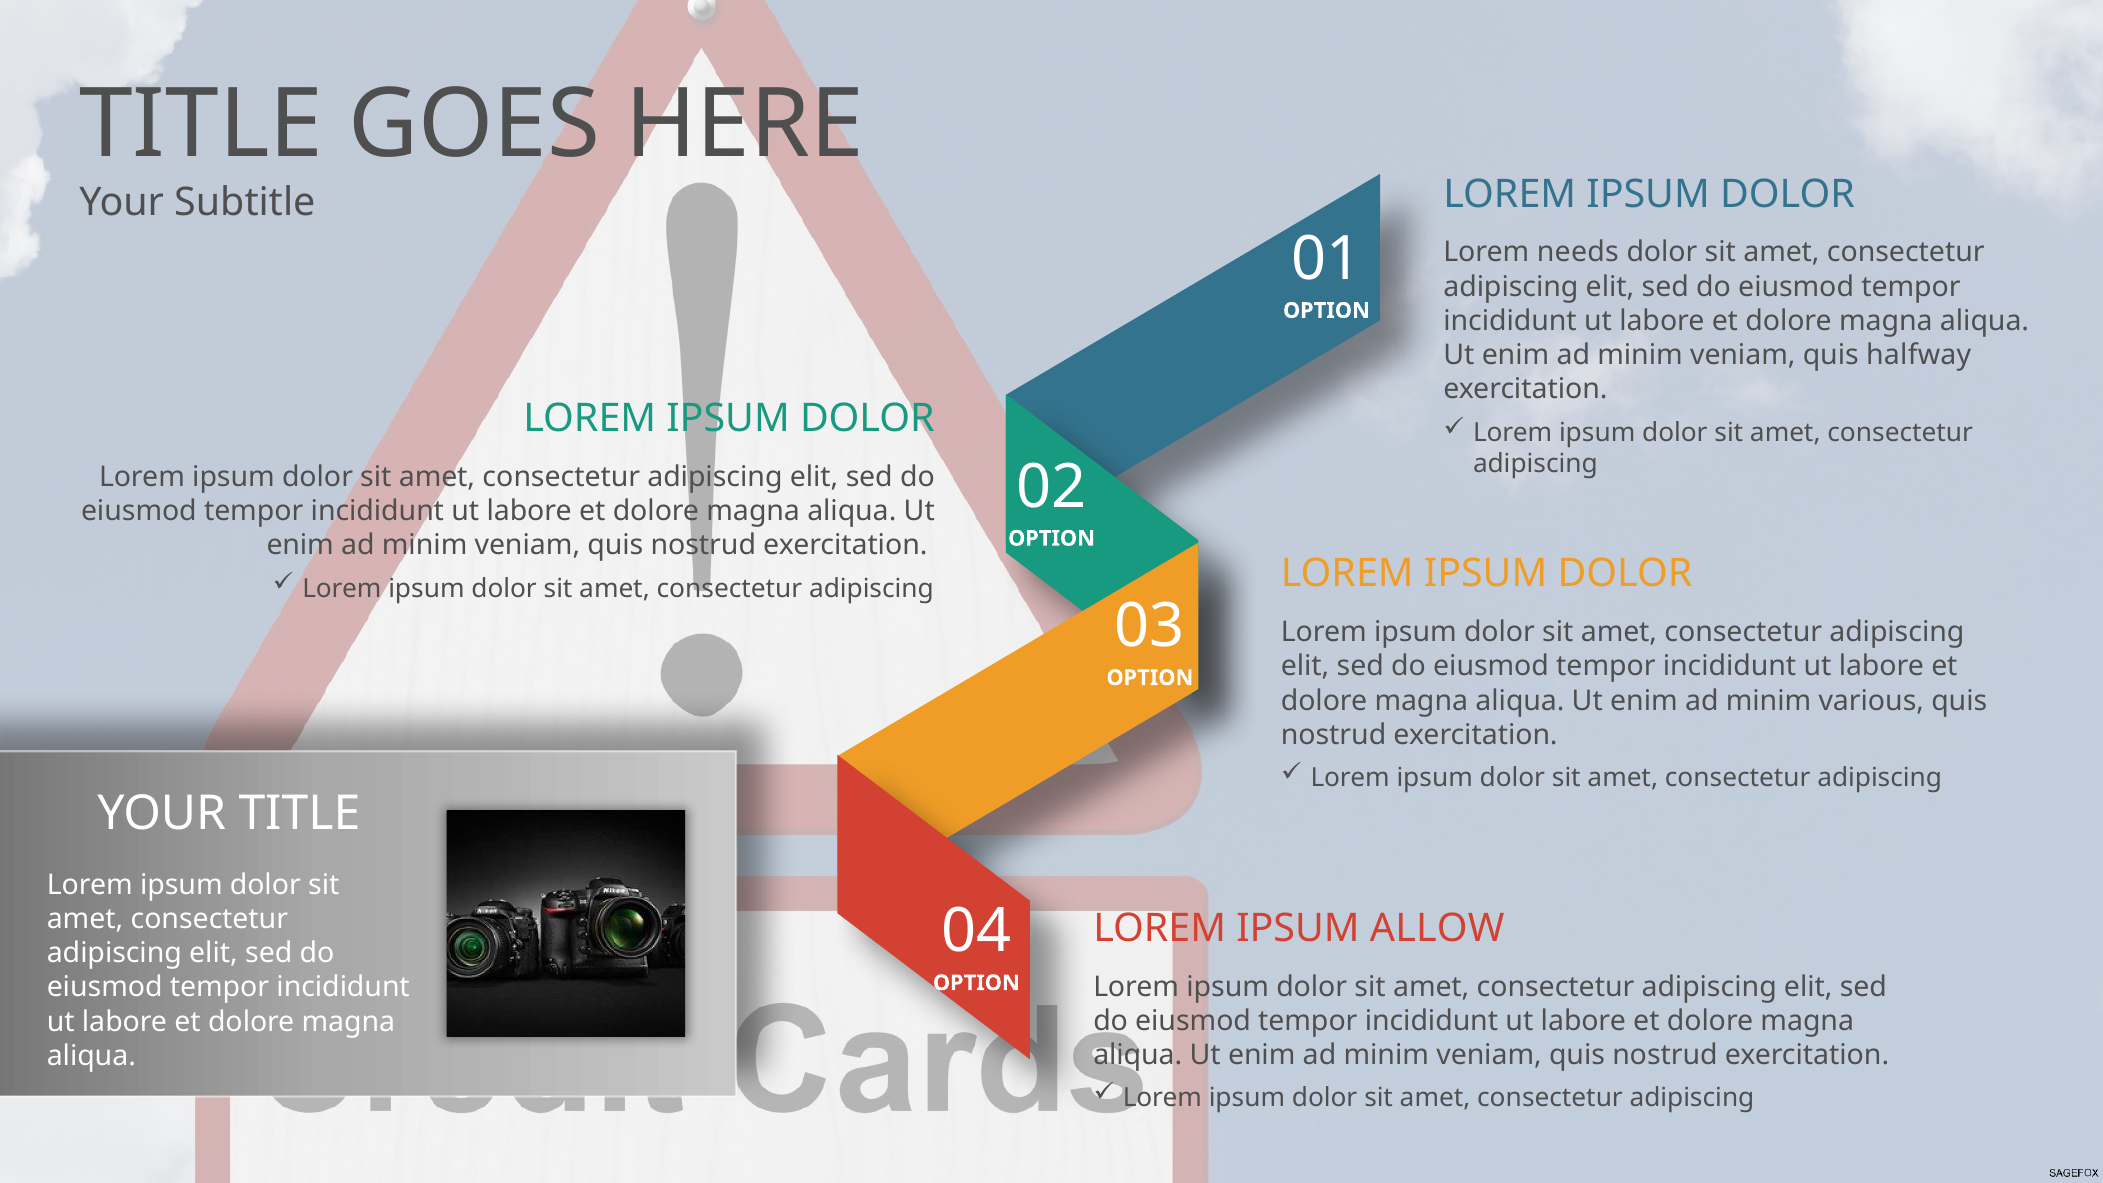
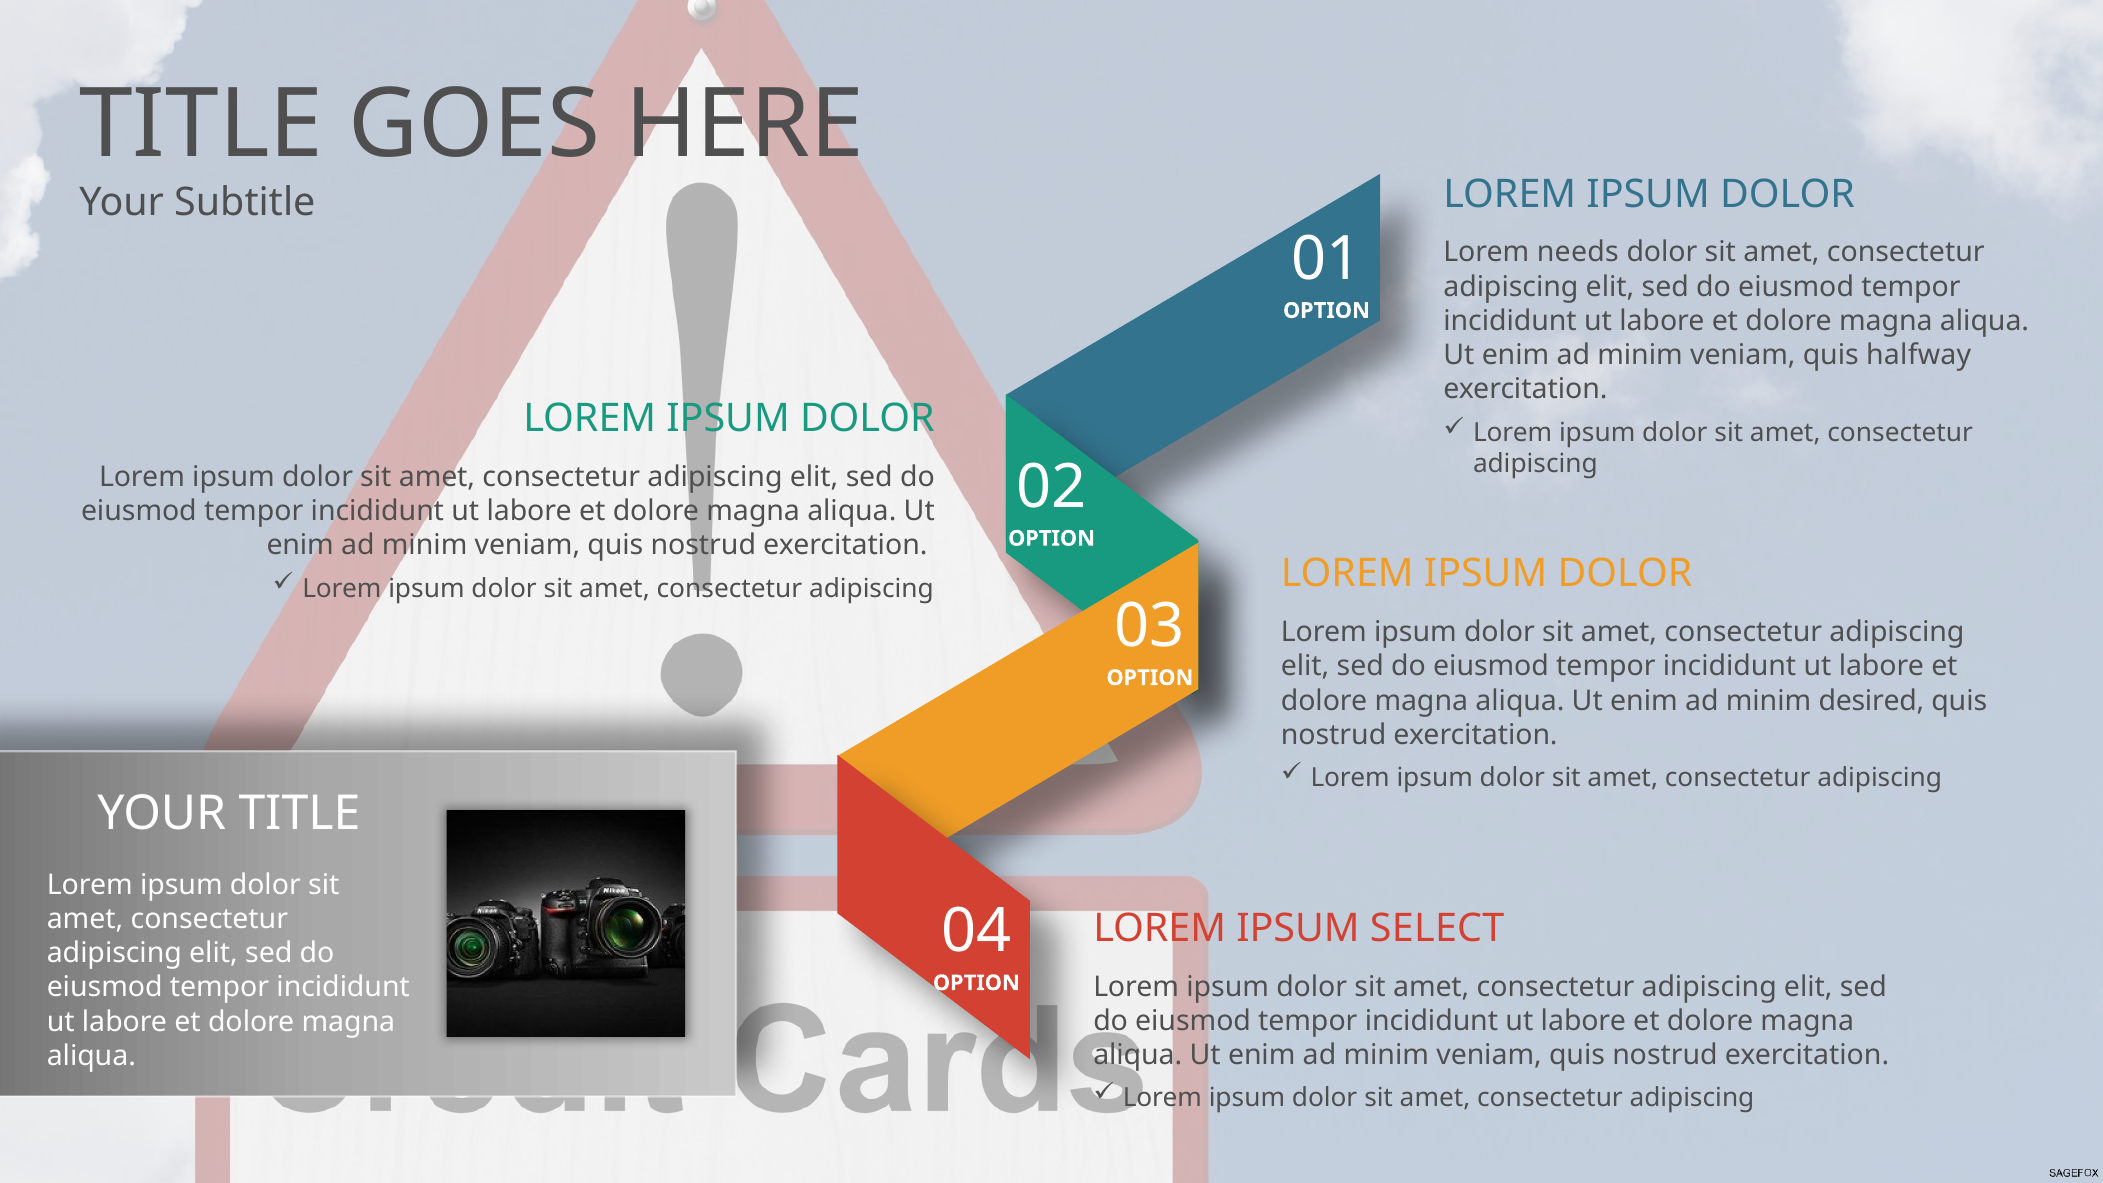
various: various -> desired (1871, 701)
ALLOW: ALLOW -> SELECT (1437, 928)
